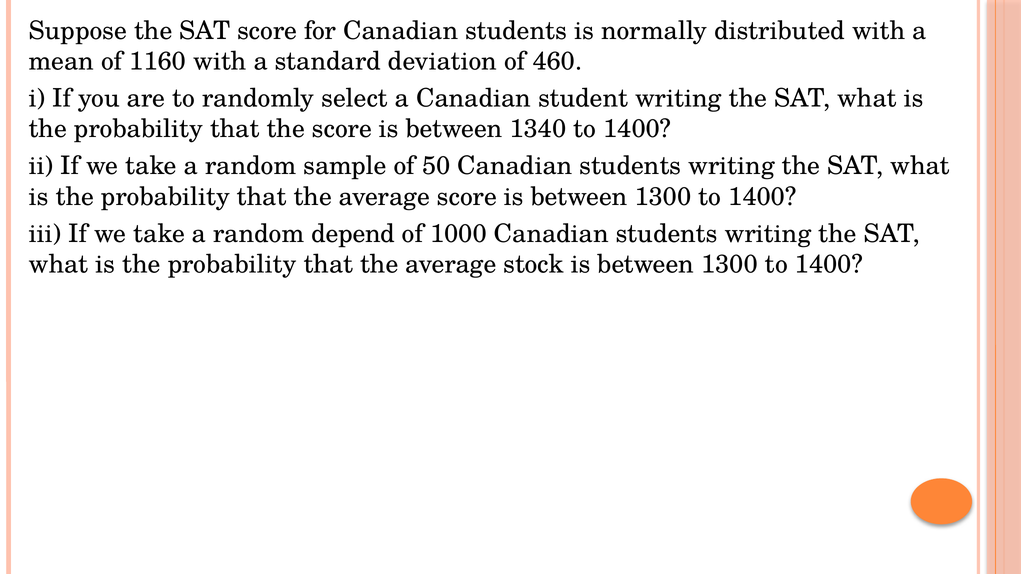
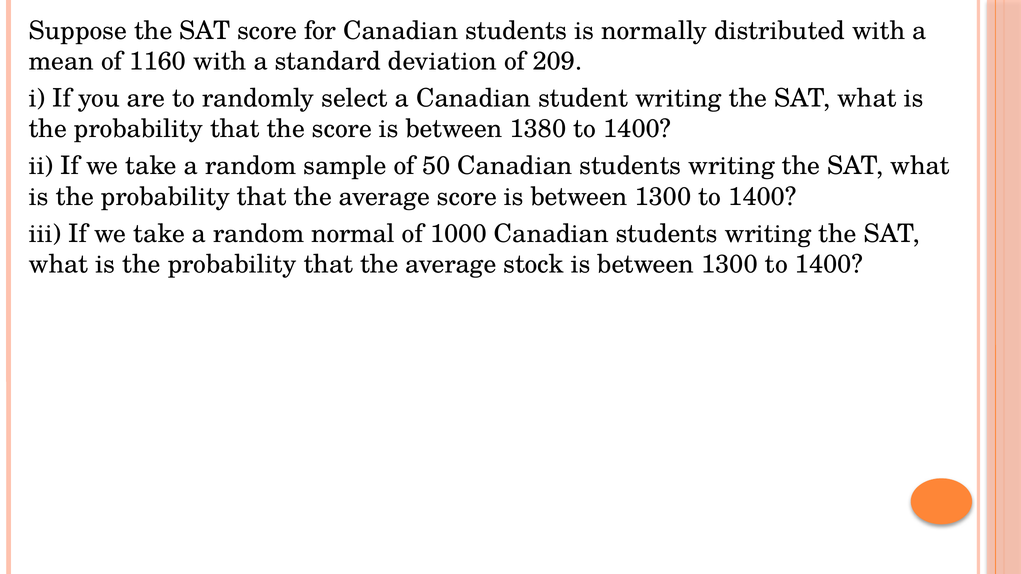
460: 460 -> 209 (557, 61)
1340: 1340 -> 1380 (538, 129)
depend: depend -> normal (353, 234)
